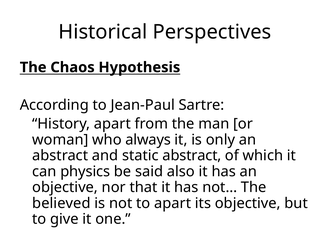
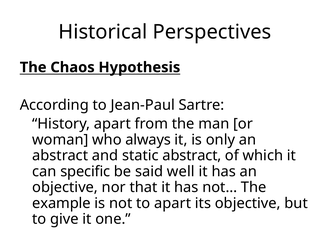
physics: physics -> specific (85, 171)
also: also -> well (181, 171)
believed: believed -> example (61, 203)
